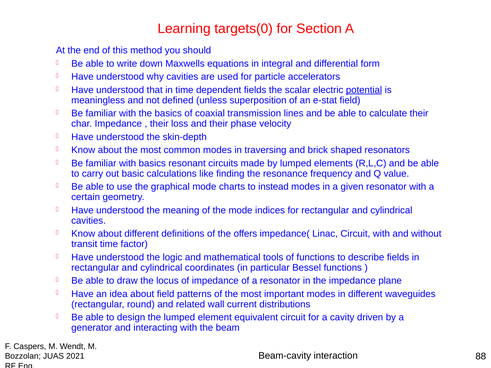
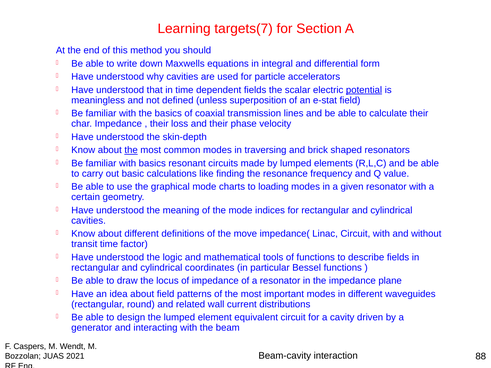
targets(0: targets(0 -> targets(7 (244, 29)
the underline: none -> present (131, 150)
instead: instead -> loading (273, 187)
offers: offers -> move (245, 234)
